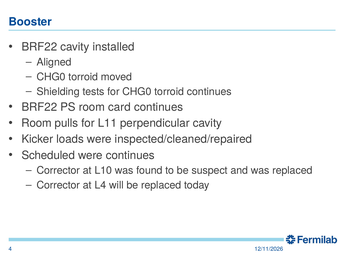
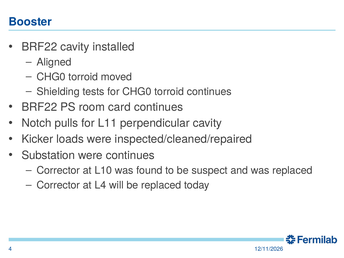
Room: Room -> Notch (36, 123)
Scheduled: Scheduled -> Substation (48, 155)
